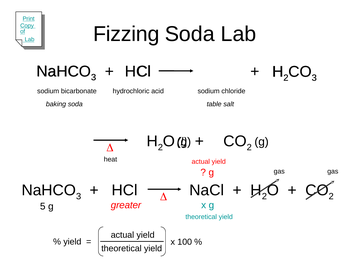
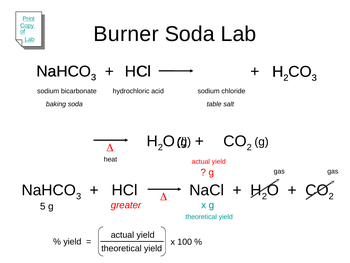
Fizzing: Fizzing -> Burner (126, 34)
